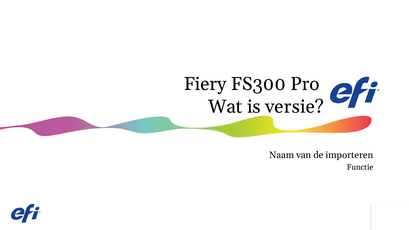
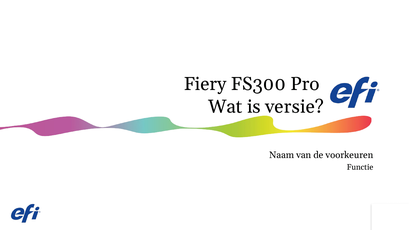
importeren: importeren -> voorkeuren (349, 155)
